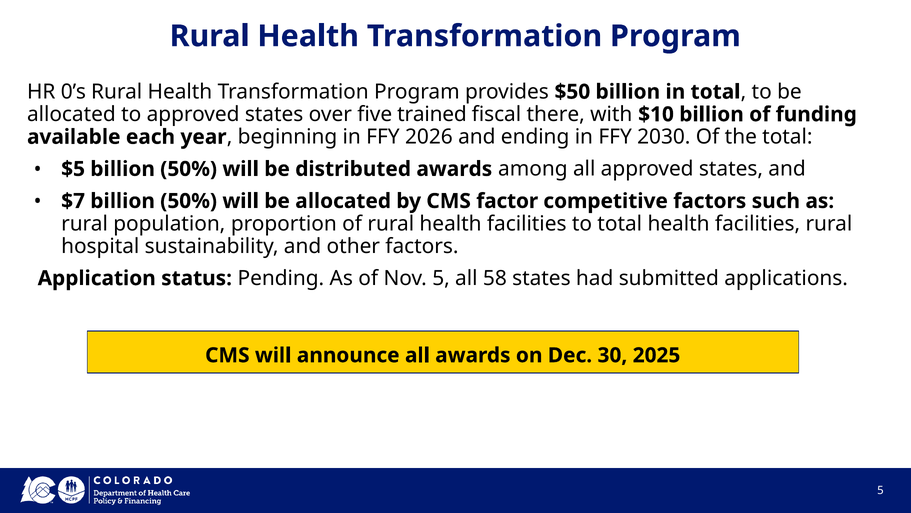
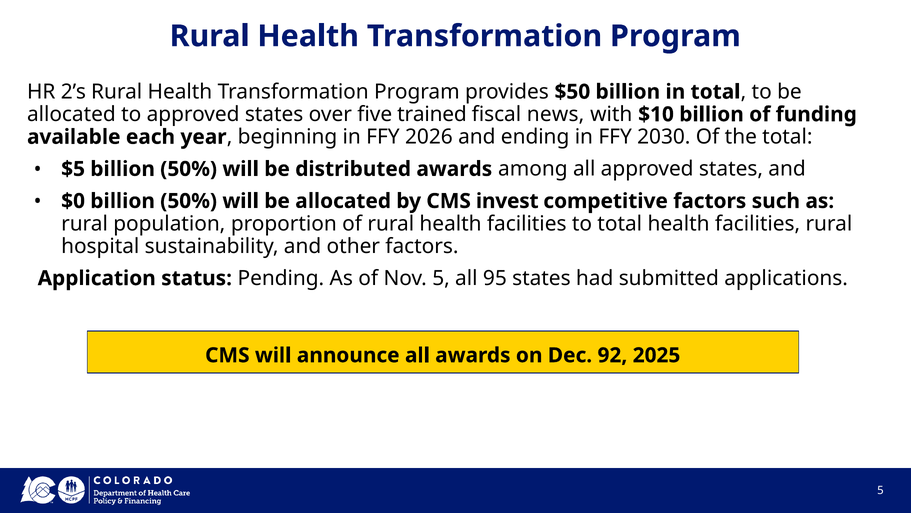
0’s: 0’s -> 2’s (73, 92)
there: there -> news (556, 114)
$7: $7 -> $0 (73, 201)
factor: factor -> invest (507, 201)
58: 58 -> 95 (495, 278)
30: 30 -> 92 (612, 355)
